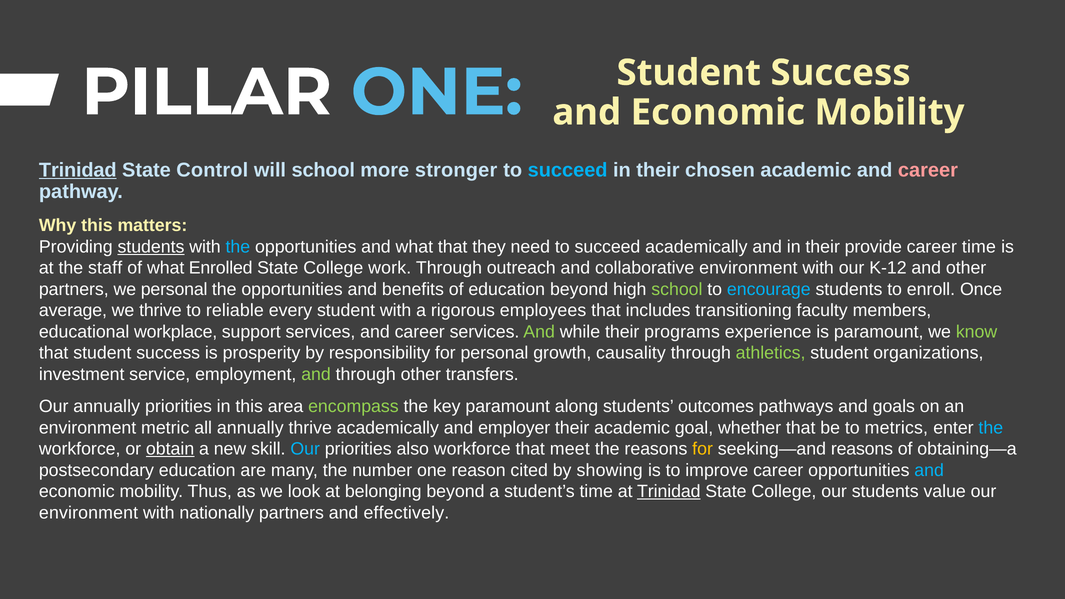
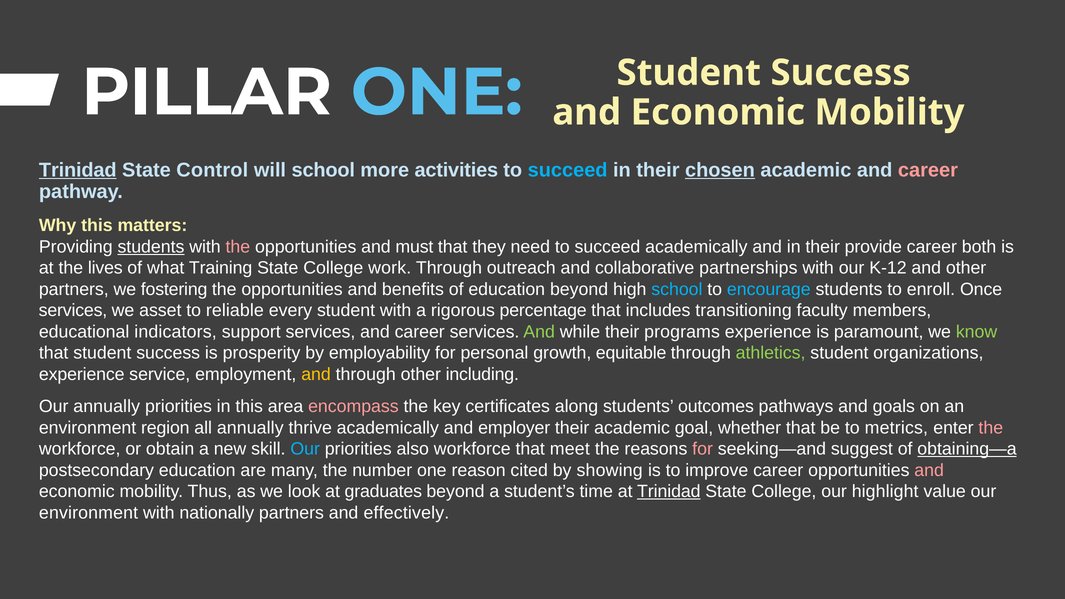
stronger: stronger -> activities (456, 170)
chosen underline: none -> present (720, 170)
the colour: light blue -> pink (238, 247)
and what: what -> must (414, 247)
career time: time -> both (979, 247)
staff: staff -> lives (105, 268)
Enrolled: Enrolled -> Training (221, 268)
collaborative environment: environment -> partnerships (748, 268)
we personal: personal -> fostering (174, 289)
school colour: light green -> light blue (677, 289)
average: average -> services (73, 310)
we thrive: thrive -> asset (160, 310)
employees: employees -> percentage (543, 310)
workplace: workplace -> indicators (176, 332)
responsibility: responsibility -> employability (380, 353)
causality: causality -> equitable (631, 353)
investment: investment -> experience (82, 374)
and colour: light green -> yellow (316, 374)
transfers: transfers -> including (482, 374)
encompass colour: light green -> pink (353, 407)
key paramount: paramount -> certificates (508, 407)
metric: metric -> region (165, 428)
the colour: light blue -> pink (991, 428)
obtain underline: present -> none (170, 449)
for colour: yellow -> pink (703, 449)
seeking—and reasons: reasons -> suggest (862, 449)
obtaining—a underline: none -> present (967, 449)
and colour: light blue -> pink (929, 470)
belonging: belonging -> graduates (383, 492)
our students: students -> highlight (885, 492)
